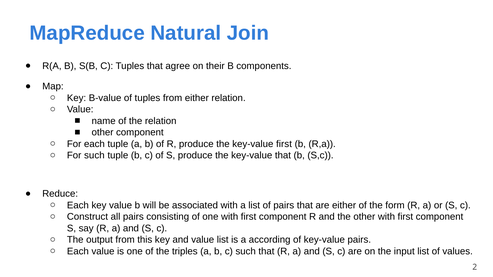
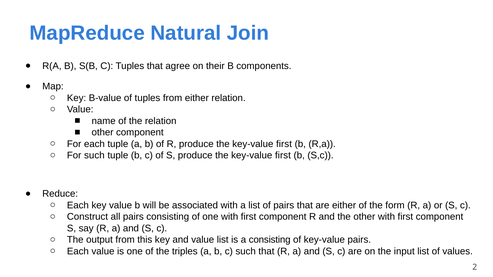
that: that -> first (283, 156)
a according: according -> consisting (270, 240)
